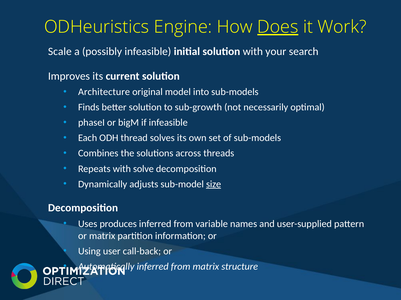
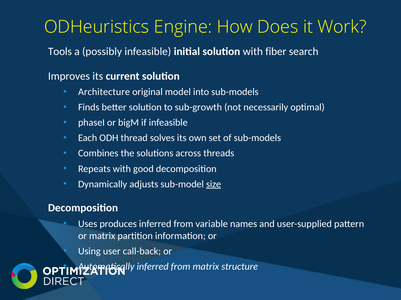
Does underline: present -> none (278, 27)
Scale: Scale -> Tools (60, 52)
your: your -> fiber (276, 52)
solve: solve -> good (143, 169)
